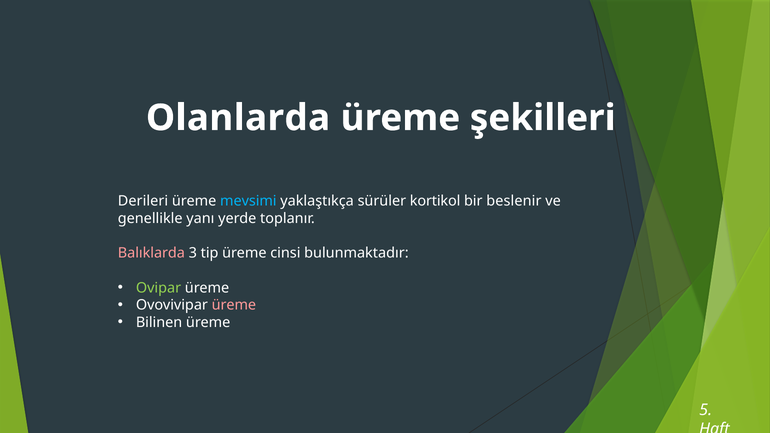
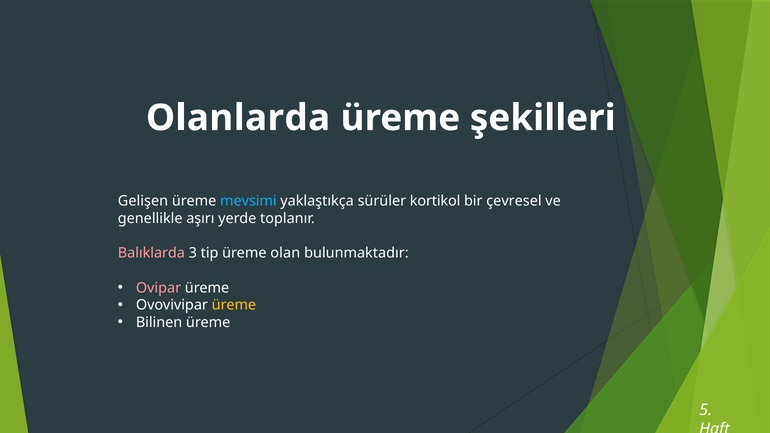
Derileri: Derileri -> Gelişen (143, 201)
beslenir: beslenir -> çevresel (514, 201)
yanı: yanı -> aşırı (200, 219)
cinsi: cinsi -> olan (285, 253)
Ovipar colour: light green -> pink (159, 288)
üreme colour: pink -> yellow (234, 305)
